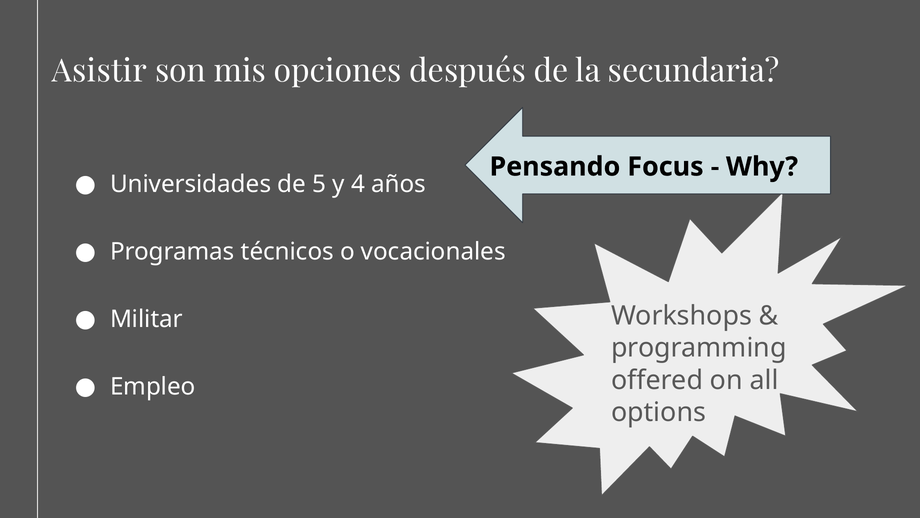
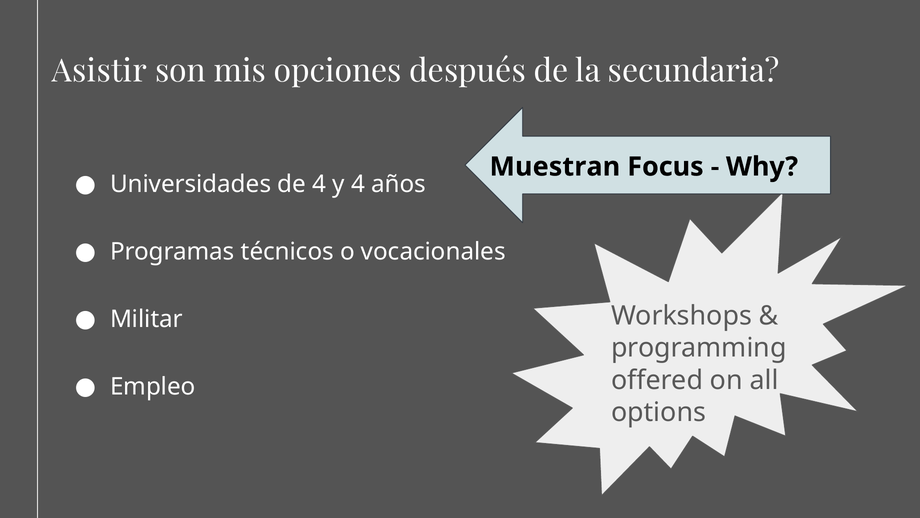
Pensando: Pensando -> Muestran (555, 167)
de 5: 5 -> 4 (319, 184)
